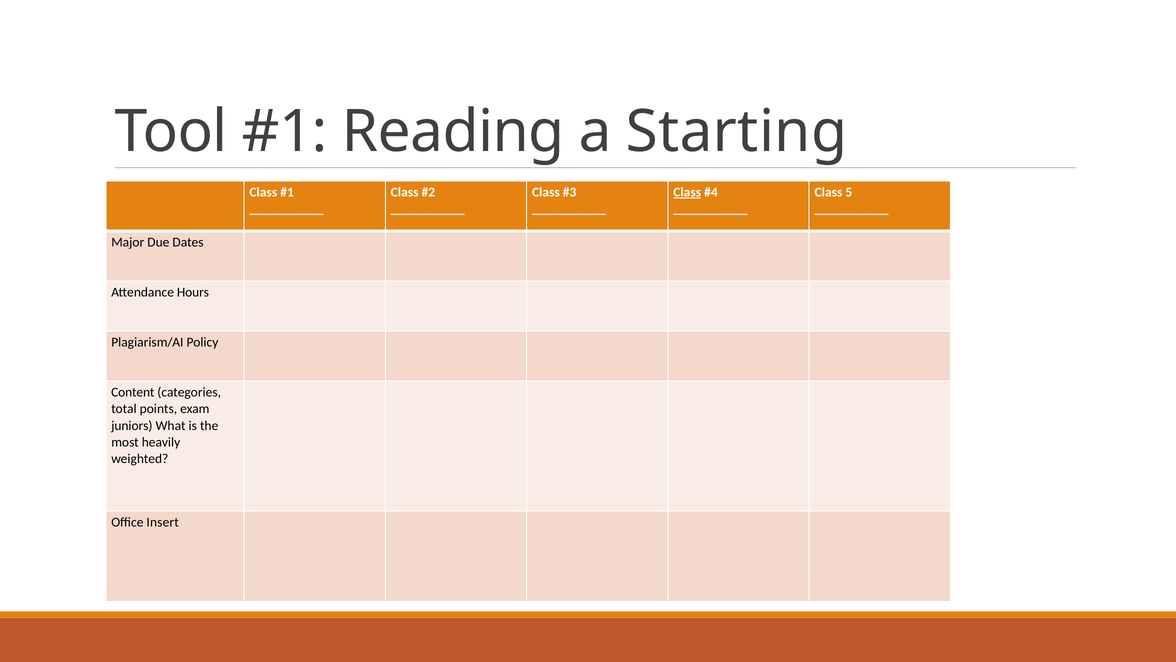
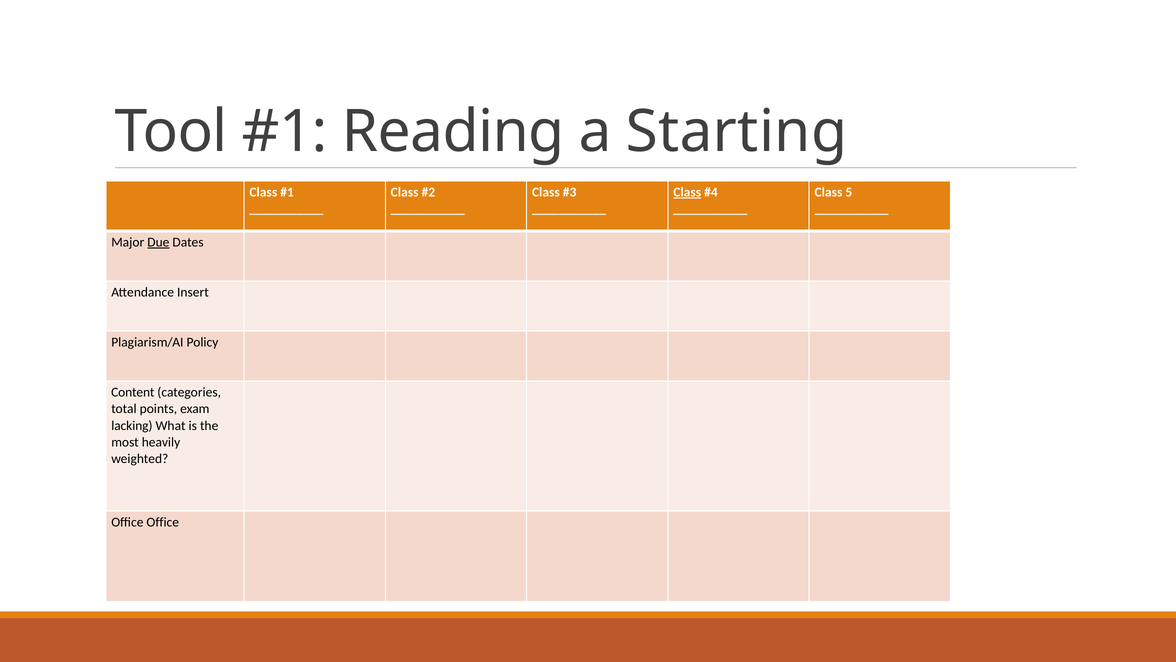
Due underline: none -> present (158, 242)
Hours: Hours -> Insert (193, 292)
juniors: juniors -> lacking (132, 425)
Office Insert: Insert -> Office (163, 522)
